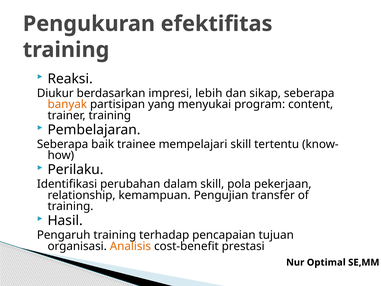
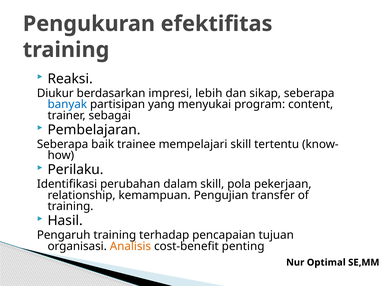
banyak colour: orange -> blue (67, 104)
trainer training: training -> sebagai (110, 115)
prestasi: prestasi -> penting (243, 246)
